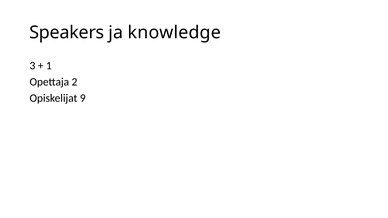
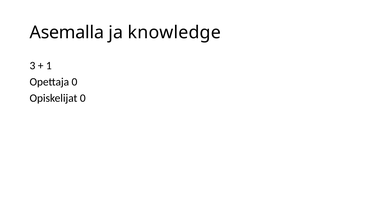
Speakers: Speakers -> Asemalla (67, 33)
Opettaja 2: 2 -> 0 (74, 82)
Opiskelijat 9: 9 -> 0 (83, 98)
